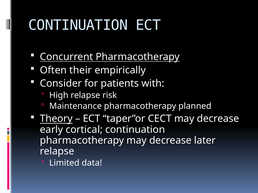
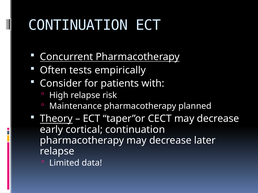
their: their -> tests (81, 70)
